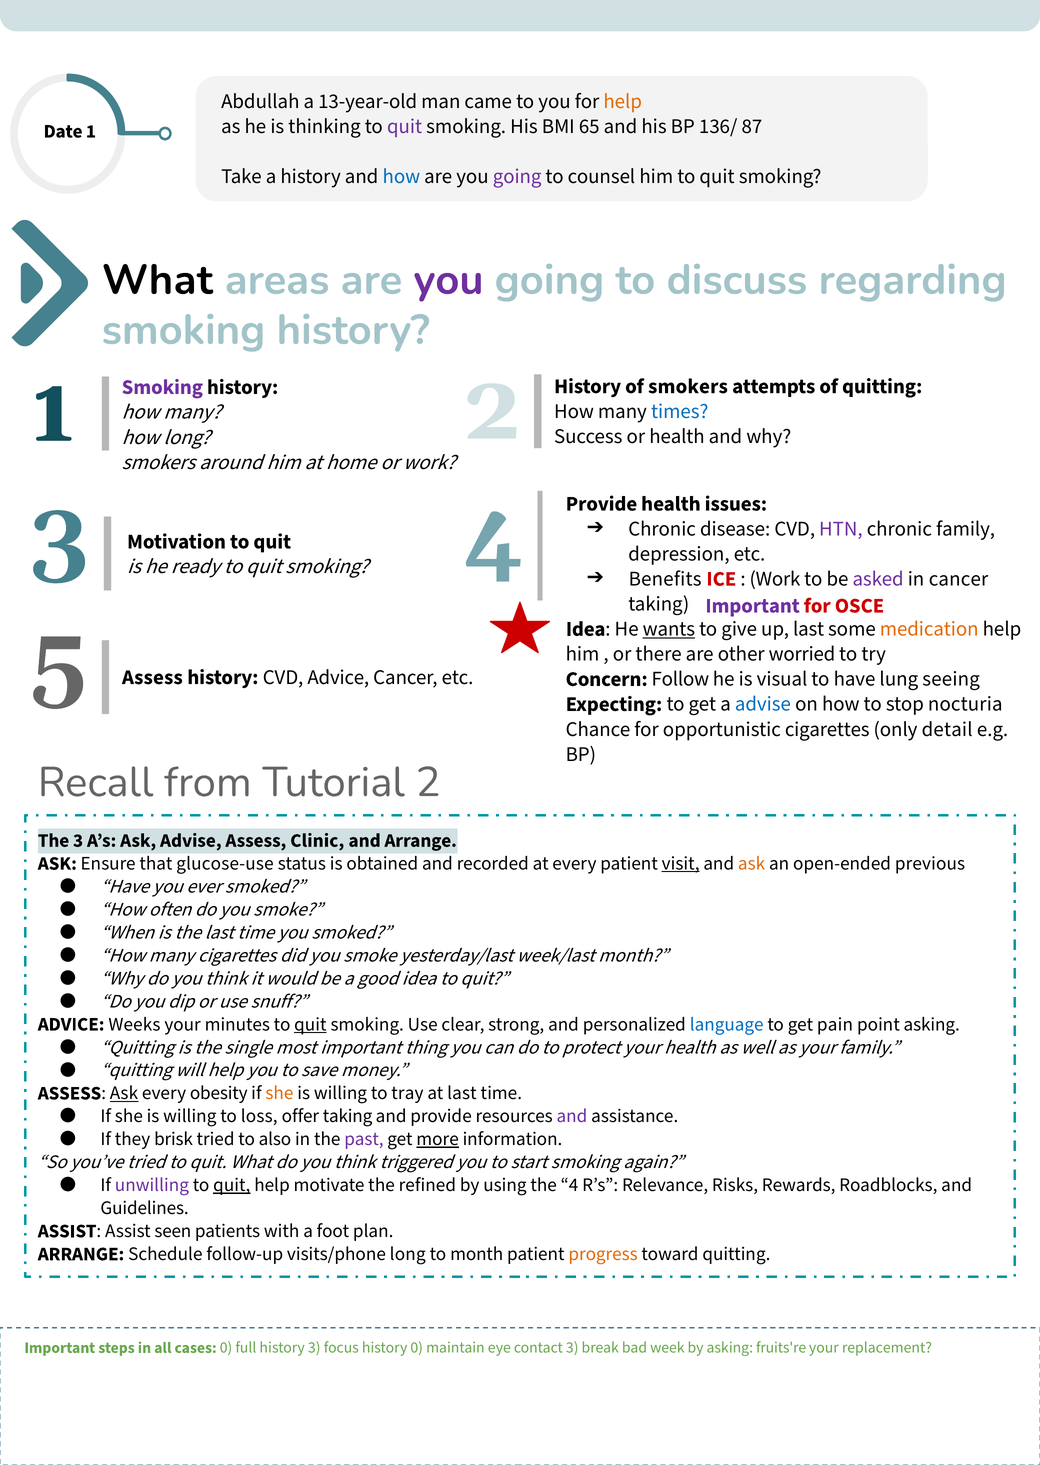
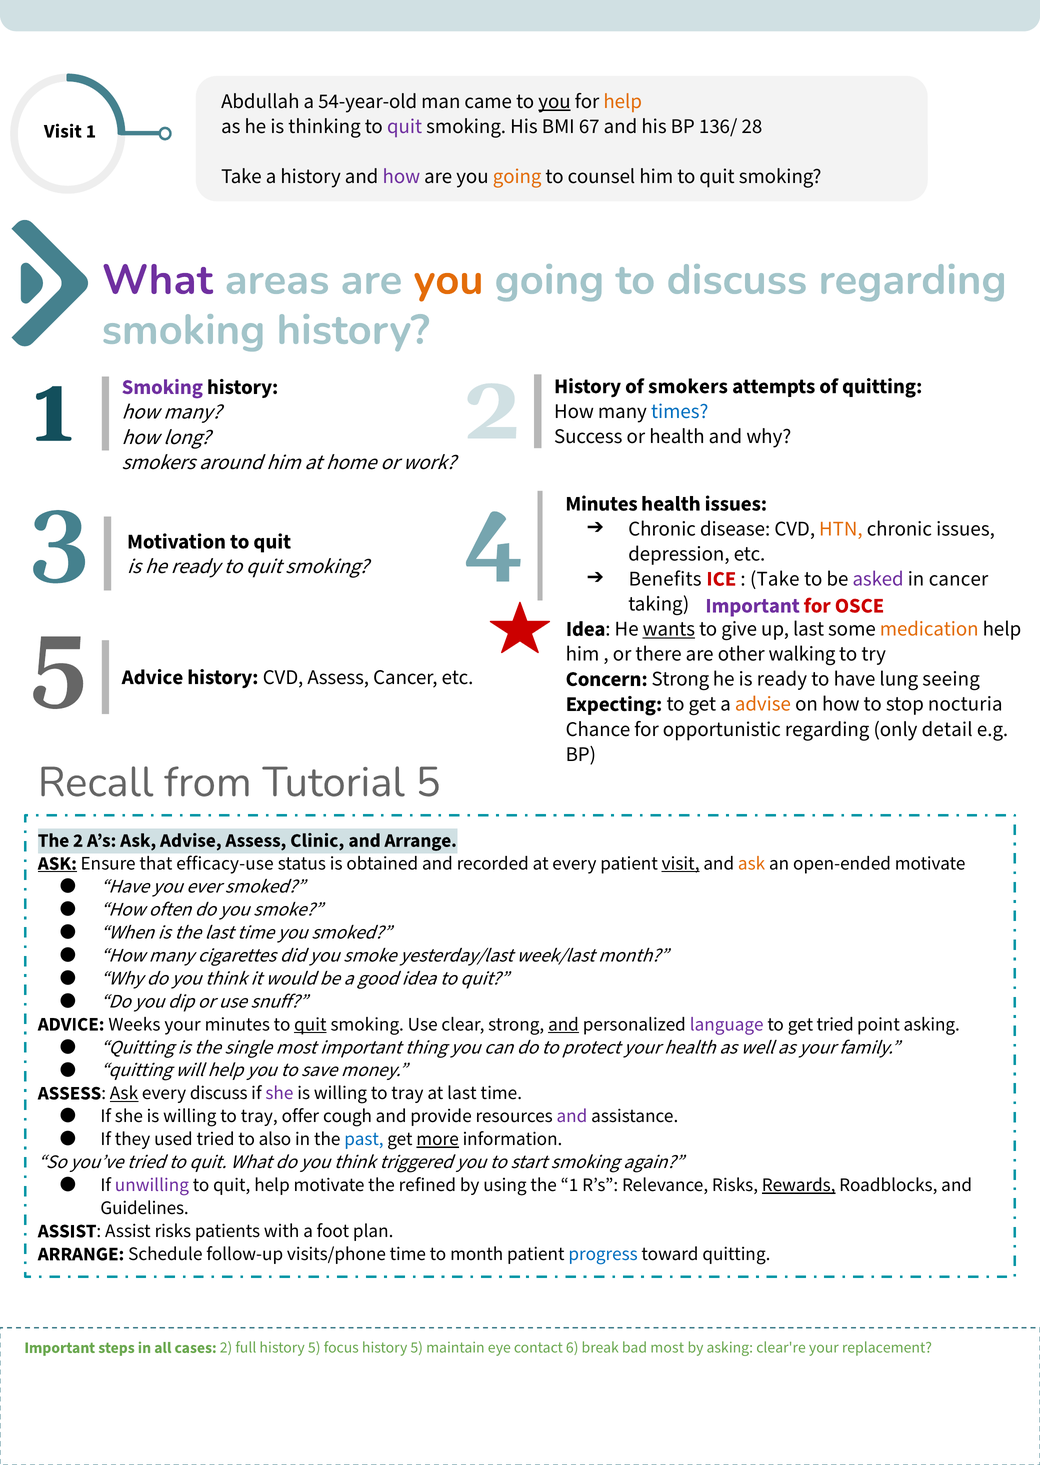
13-year-old: 13-year-old -> 54-year-old (368, 101)
you underline: none -> present (554, 101)
65: 65 -> 67 (589, 126)
87: 87 -> 28 (752, 126)
Date: Date -> Visit (63, 131)
how colour: blue -> purple (401, 177)
going colour: purple -> orange (517, 177)
What colour: black -> purple (157, 280)
you colour: purple -> orange (449, 280)
4 Provide: Provide -> Minutes (602, 504)
HTN colour: purple -> orange (841, 529)
chronic family: family -> issues (966, 529)
Work: Work -> Take (775, 579)
5 Assess: Assess -> Advice (152, 678)
CVD Advice: Advice -> Assess (338, 678)
worried: worried -> walking (802, 654)
Concern Follow: Follow -> Strong (680, 680)
is visual: visual -> ready (782, 680)
advise colour: blue -> orange (763, 705)
opportunistic cigarettes: cigarettes -> regarding (827, 730)
Tutorial 2: 2 -> 5 (428, 783)
The 3: 3 -> 2 (78, 841)
ASK underline: none -> present (57, 864)
glucose-use: glucose-use -> efficacy-use (225, 864)
open-ended previous: previous -> motivate (930, 864)
and underline: none -> present (563, 1025)
language colour: blue -> purple (727, 1025)
get pain: pain -> tried (835, 1025)
every obesity: obesity -> discuss (219, 1094)
she colour: orange -> purple (279, 1094)
loss: loss -> tray (259, 1117)
offer taking: taking -> cough (348, 1117)
brisk: brisk -> used (173, 1140)
past colour: purple -> blue (364, 1140)
quit underline: present -> none (232, 1186)
the 4: 4 -> 1 (570, 1186)
Rewards underline: none -> present (799, 1186)
Assist seen: seen -> risks (173, 1232)
visits/phone long: long -> time (408, 1255)
progress colour: orange -> blue (603, 1255)
cases 0: 0 -> 2 (226, 1349)
full history 3: 3 -> 5 (314, 1349)
focus history 0: 0 -> 5 (417, 1349)
contact 3: 3 -> 6 (572, 1349)
bad week: week -> most (667, 1349)
fruits're: fruits're -> clear're (781, 1349)
